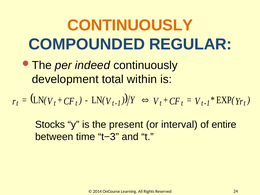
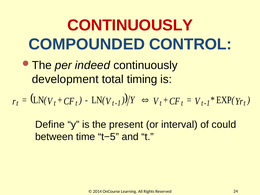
CONTINUOUSLY colour: orange -> red (130, 25)
REGULAR: REGULAR -> CONTROL (190, 44)
within: within -> timing (142, 79)
Stocks: Stocks -> Define (50, 125)
entire: entire -> could (224, 125)
t−3: t−3 -> t−5 (108, 137)
